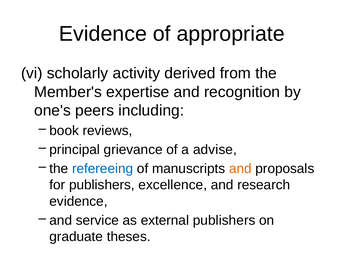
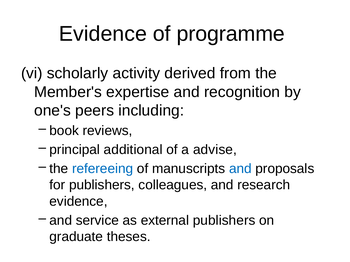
appropriate: appropriate -> programme (231, 34)
grievance: grievance -> additional (133, 150)
and colour: orange -> blue (240, 169)
excellence: excellence -> colleagues (173, 185)
